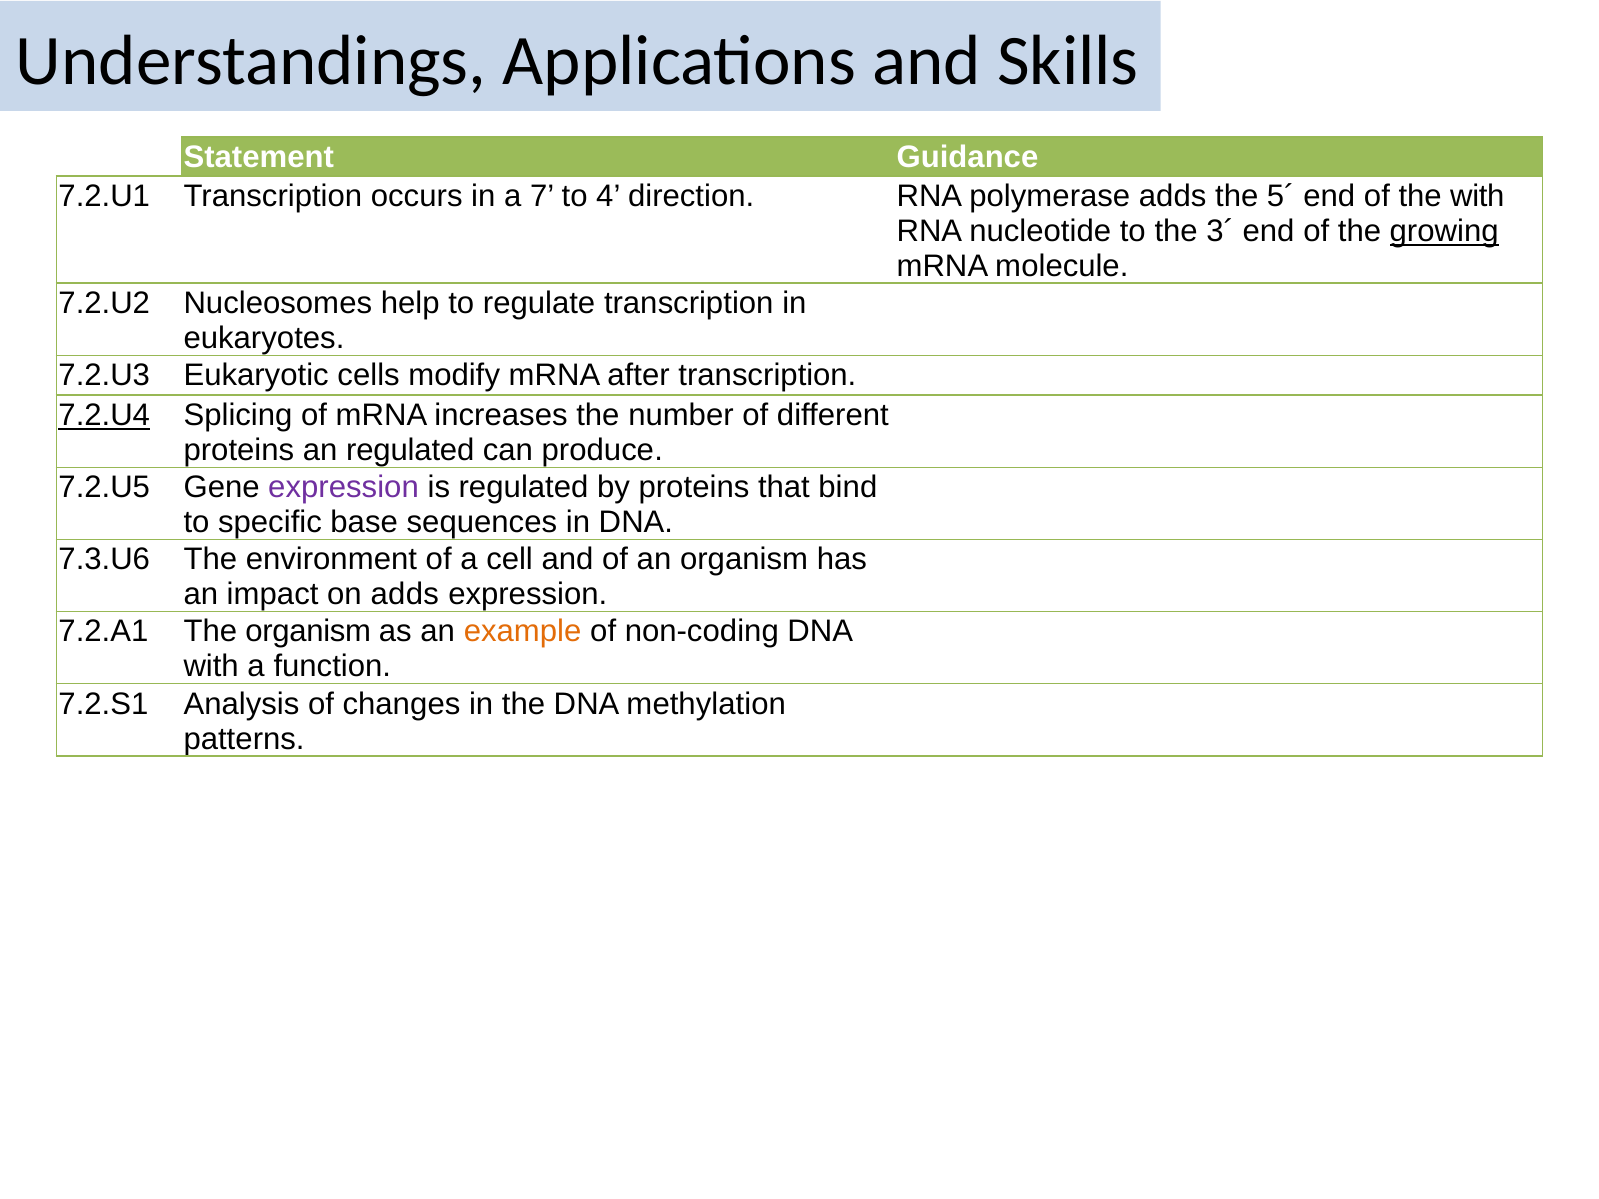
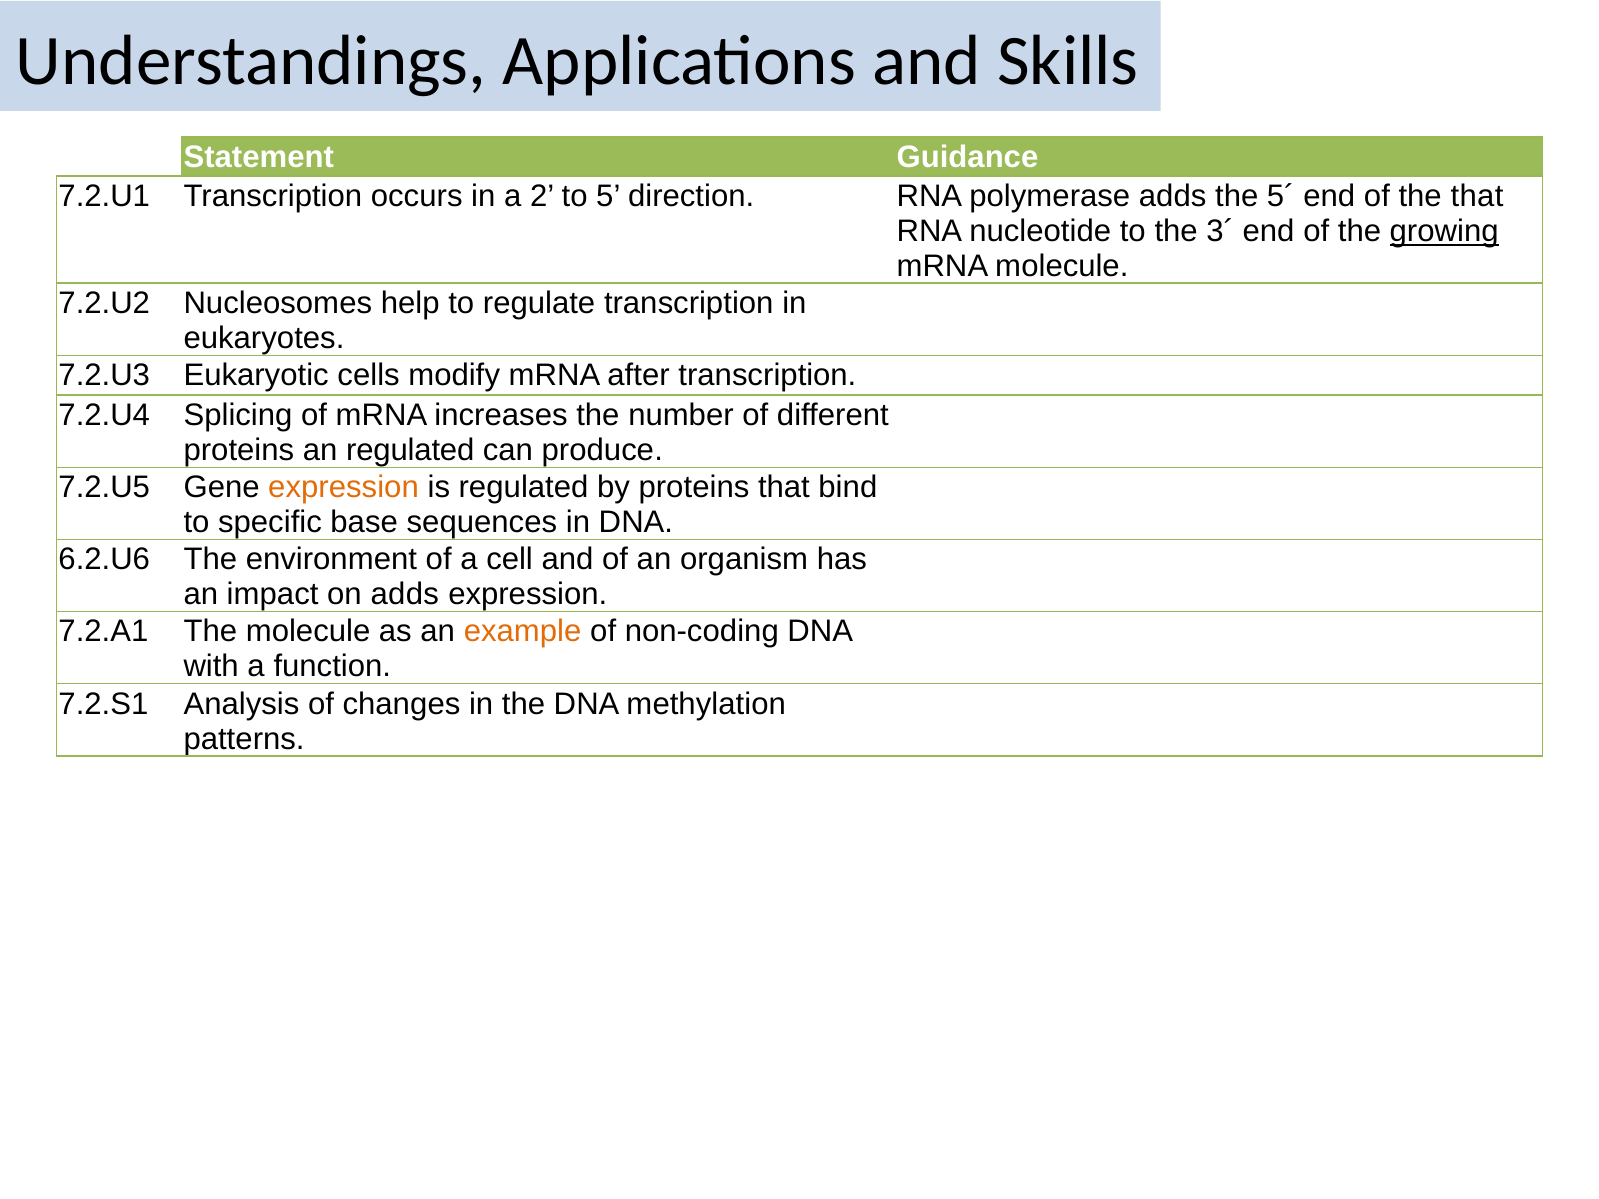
7: 7 -> 2 (542, 196)
4: 4 -> 5 (608, 196)
the with: with -> that (1477, 196)
7.2.U4 underline: present -> none (104, 415)
expression colour: purple -> orange (344, 488)
7.3.U6: 7.3.U6 -> 6.2.U6 (104, 560)
The organism: organism -> molecule (308, 632)
